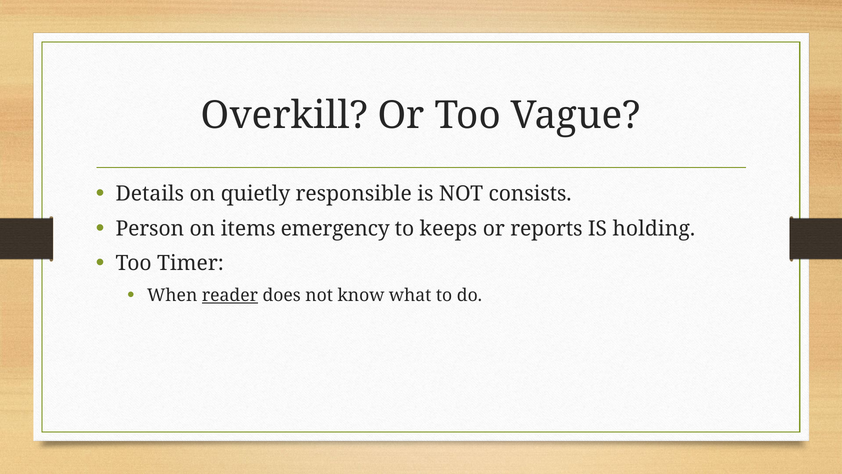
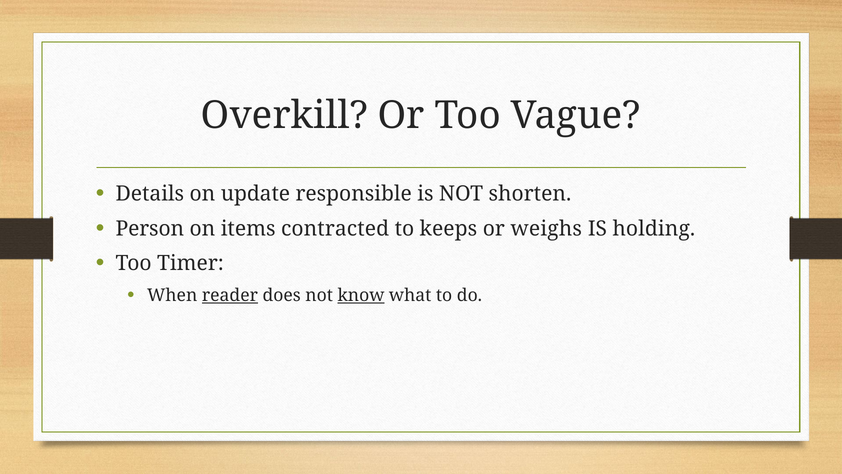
quietly: quietly -> update (255, 194)
consists: consists -> shorten (530, 194)
emergency: emergency -> contracted (335, 229)
reports: reports -> weighs (546, 229)
know underline: none -> present (361, 295)
